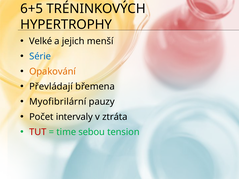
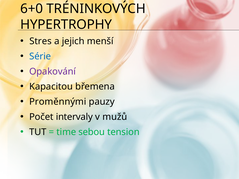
6+5: 6+5 -> 6+0 (32, 9)
Velké: Velké -> Stres (41, 41)
Opakování colour: orange -> purple (53, 72)
Převládají: Převládají -> Kapacitou (51, 87)
Myofibrilární: Myofibrilární -> Proměnnými (58, 102)
ztráta: ztráta -> mužů (115, 117)
TUT colour: red -> black (38, 132)
